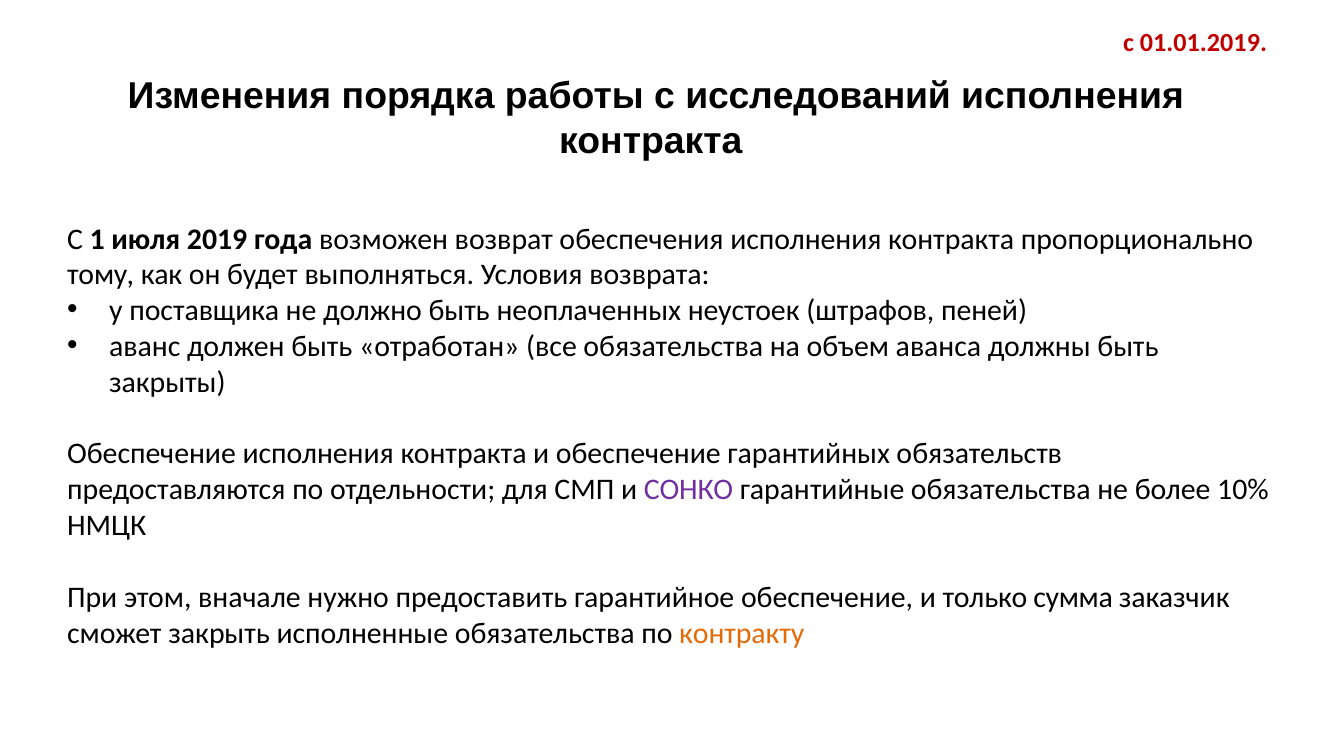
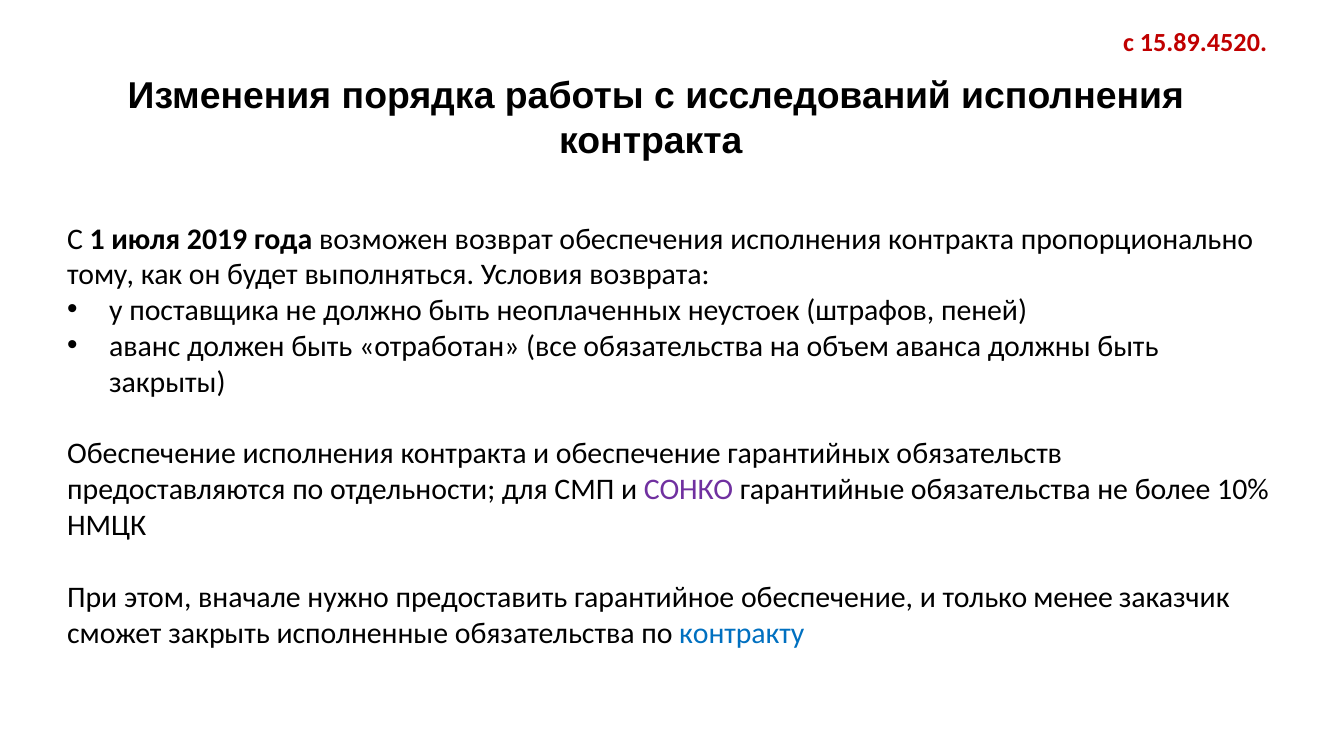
01.01.2019: 01.01.2019 -> 15.89.4520 (1203, 43)
сумма: сумма -> менее (1073, 597)
контракту colour: orange -> blue (742, 633)
